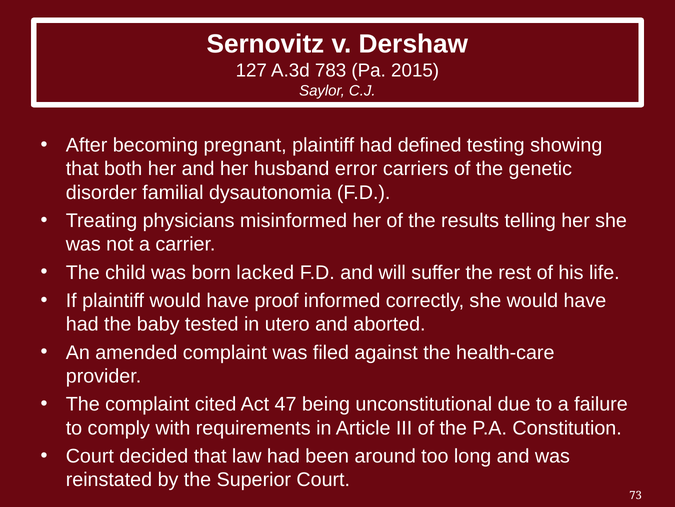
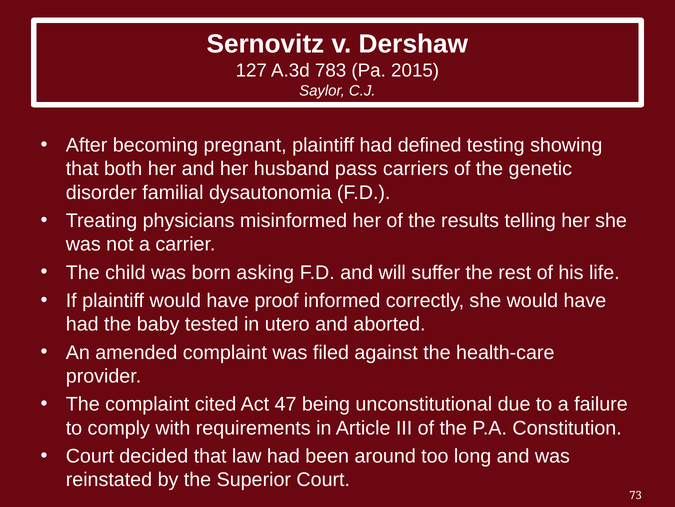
error: error -> pass (356, 169)
lacked: lacked -> asking (265, 272)
